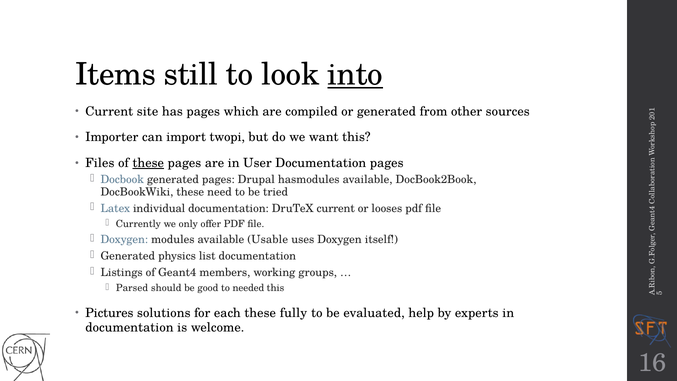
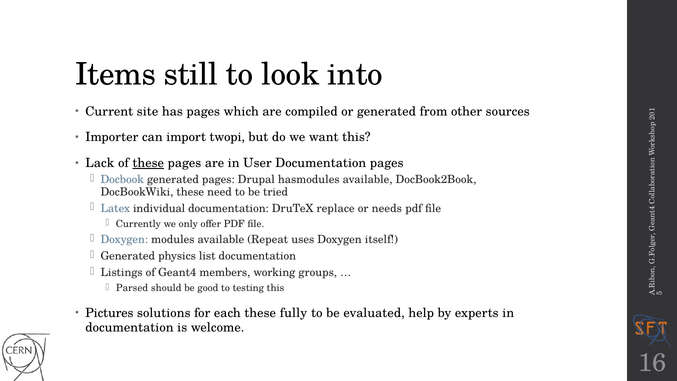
into underline: present -> none (355, 74)
Files: Files -> Lack (100, 163)
DruTeX current: current -> replace (336, 208)
looses: looses -> needs (387, 208)
Usable: Usable -> Repeat (268, 240)
needed: needed -> testing (248, 288)
